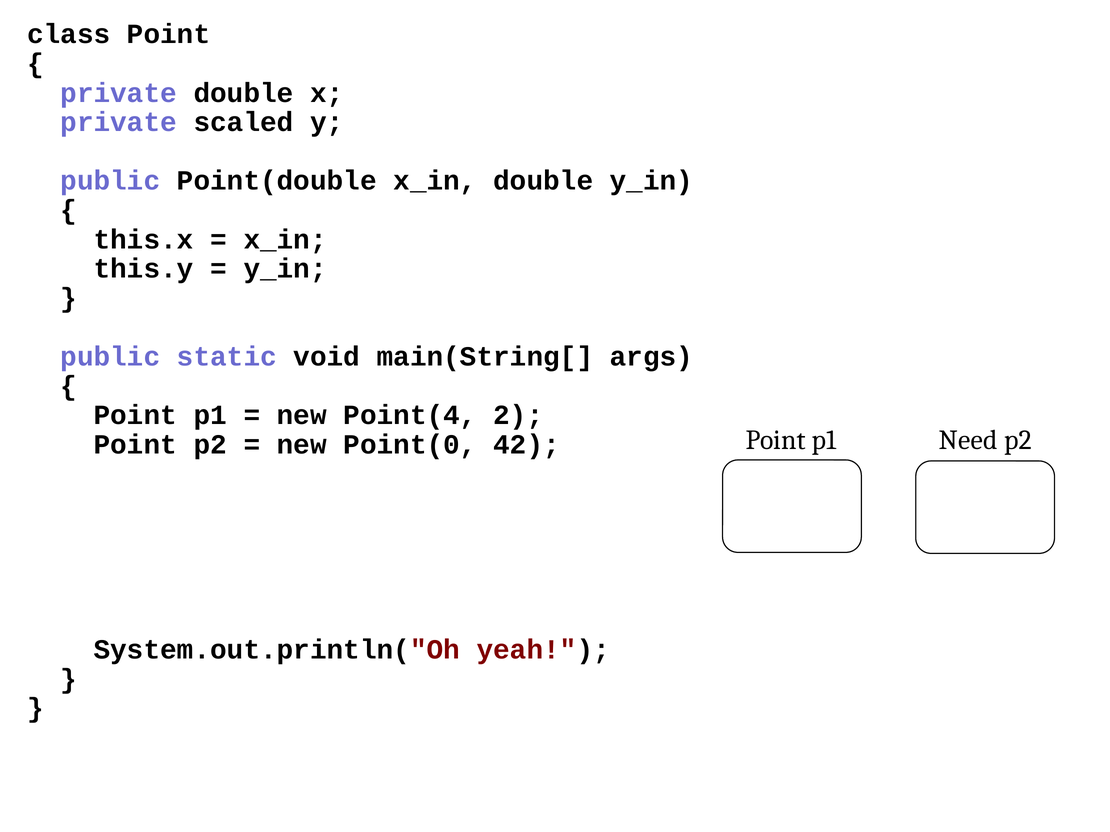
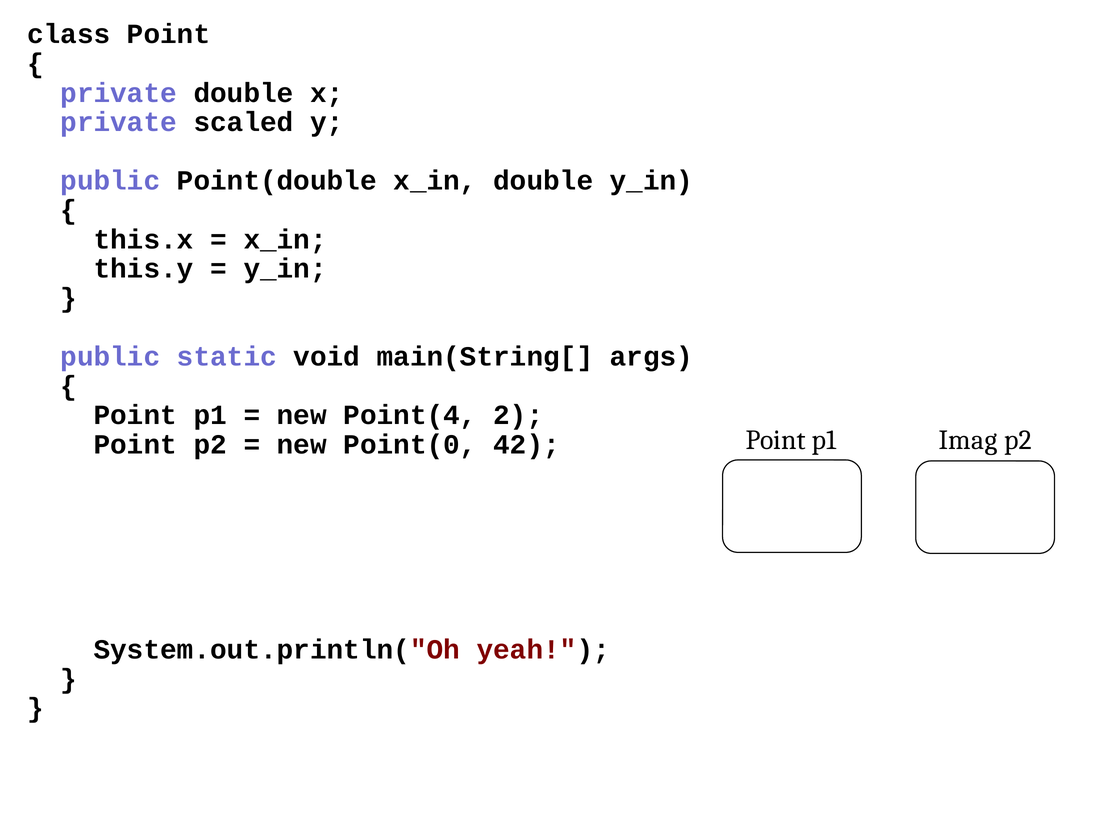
Need: Need -> Imag (968, 440)
